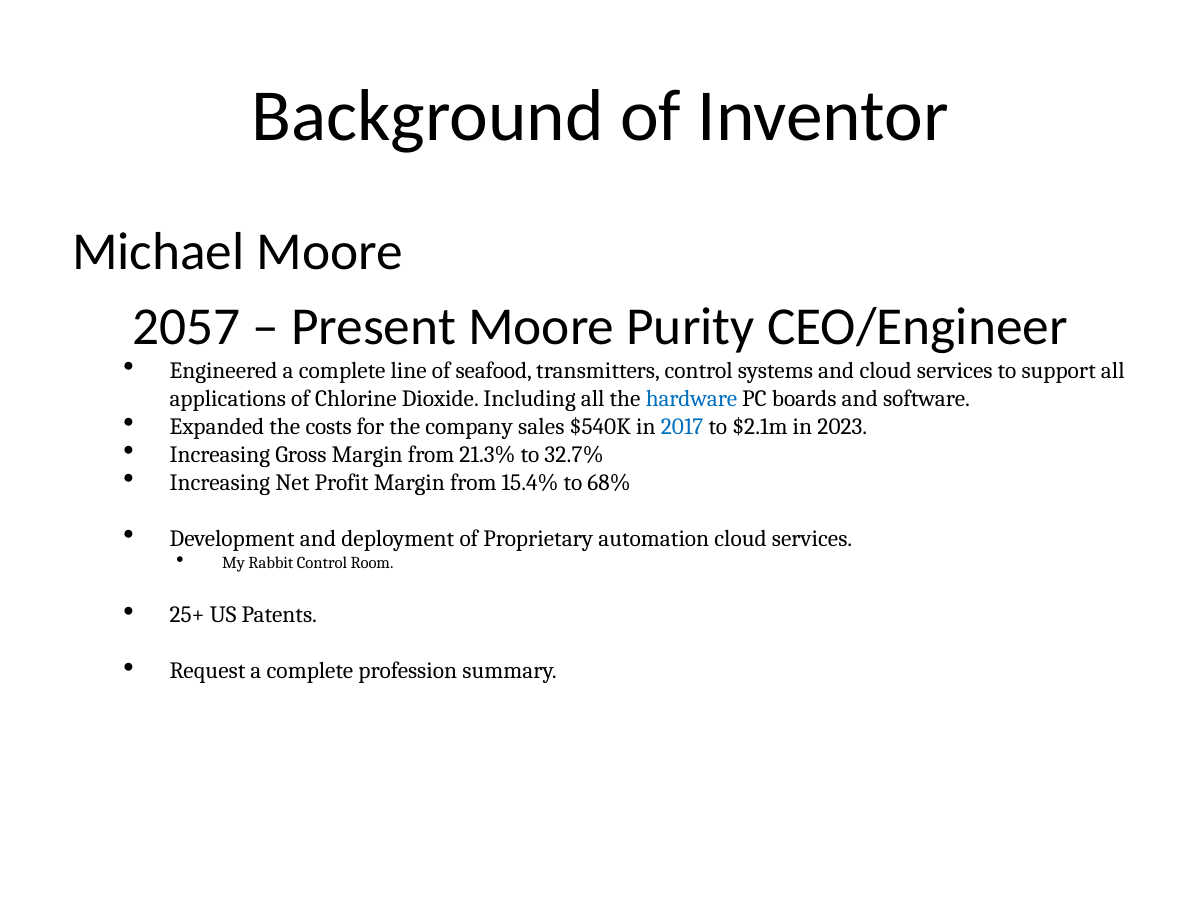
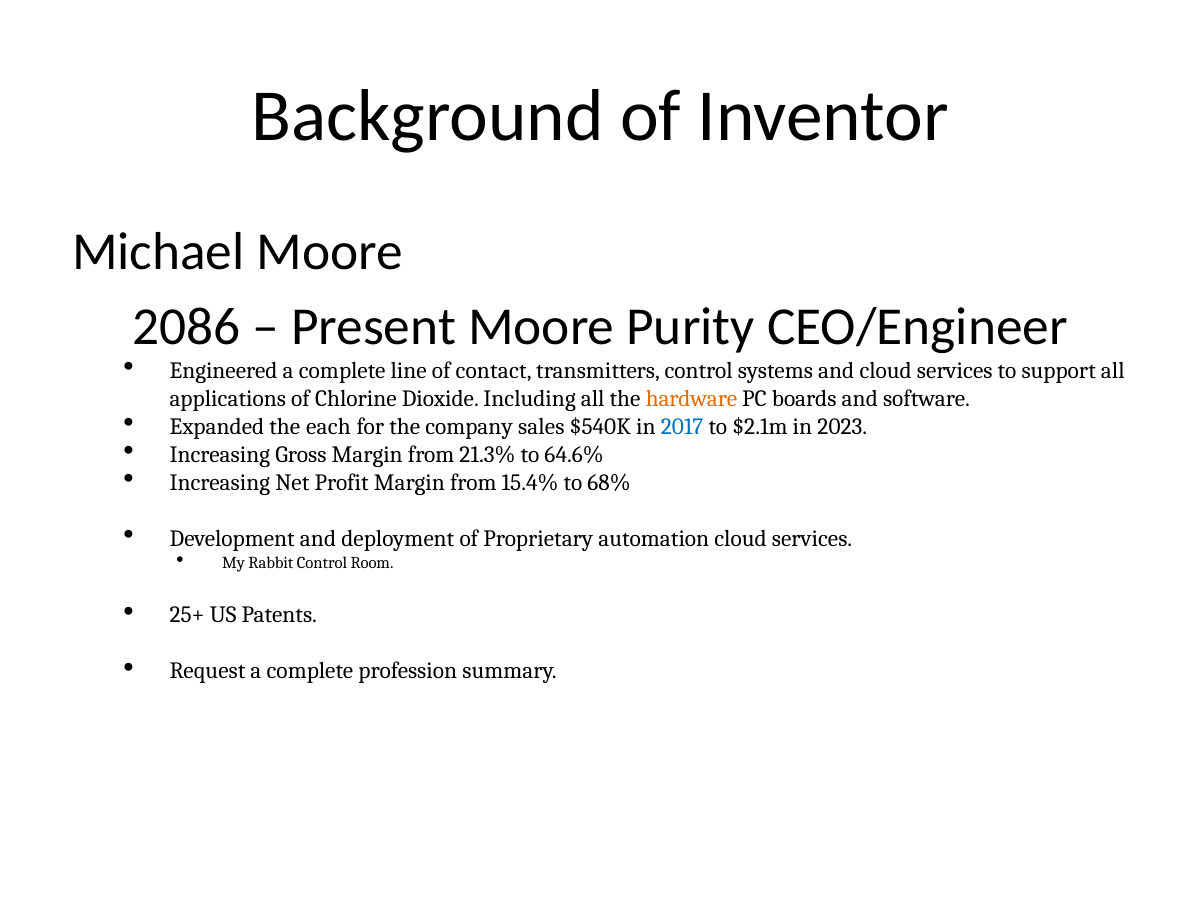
2057: 2057 -> 2086 (186, 327)
seafood: seafood -> contact (494, 371)
hardware colour: blue -> orange (691, 399)
costs: costs -> each (328, 427)
32.7%: 32.7% -> 64.6% (574, 455)
